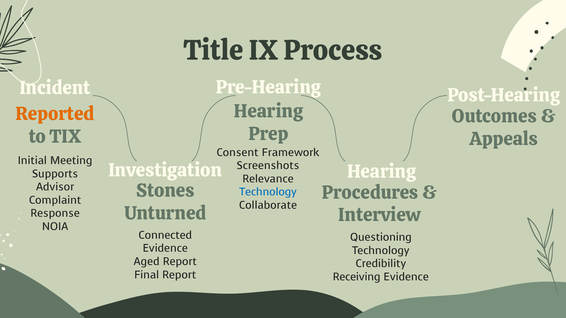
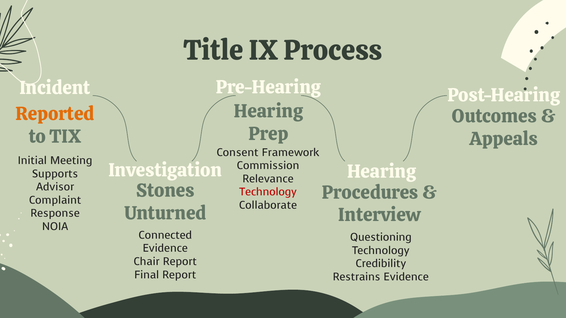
Screenshots: Screenshots -> Commission (268, 166)
Technology colour: blue -> red (268, 192)
Aged: Aged -> Chair (147, 262)
Receiving: Receiving -> Restrains (357, 277)
